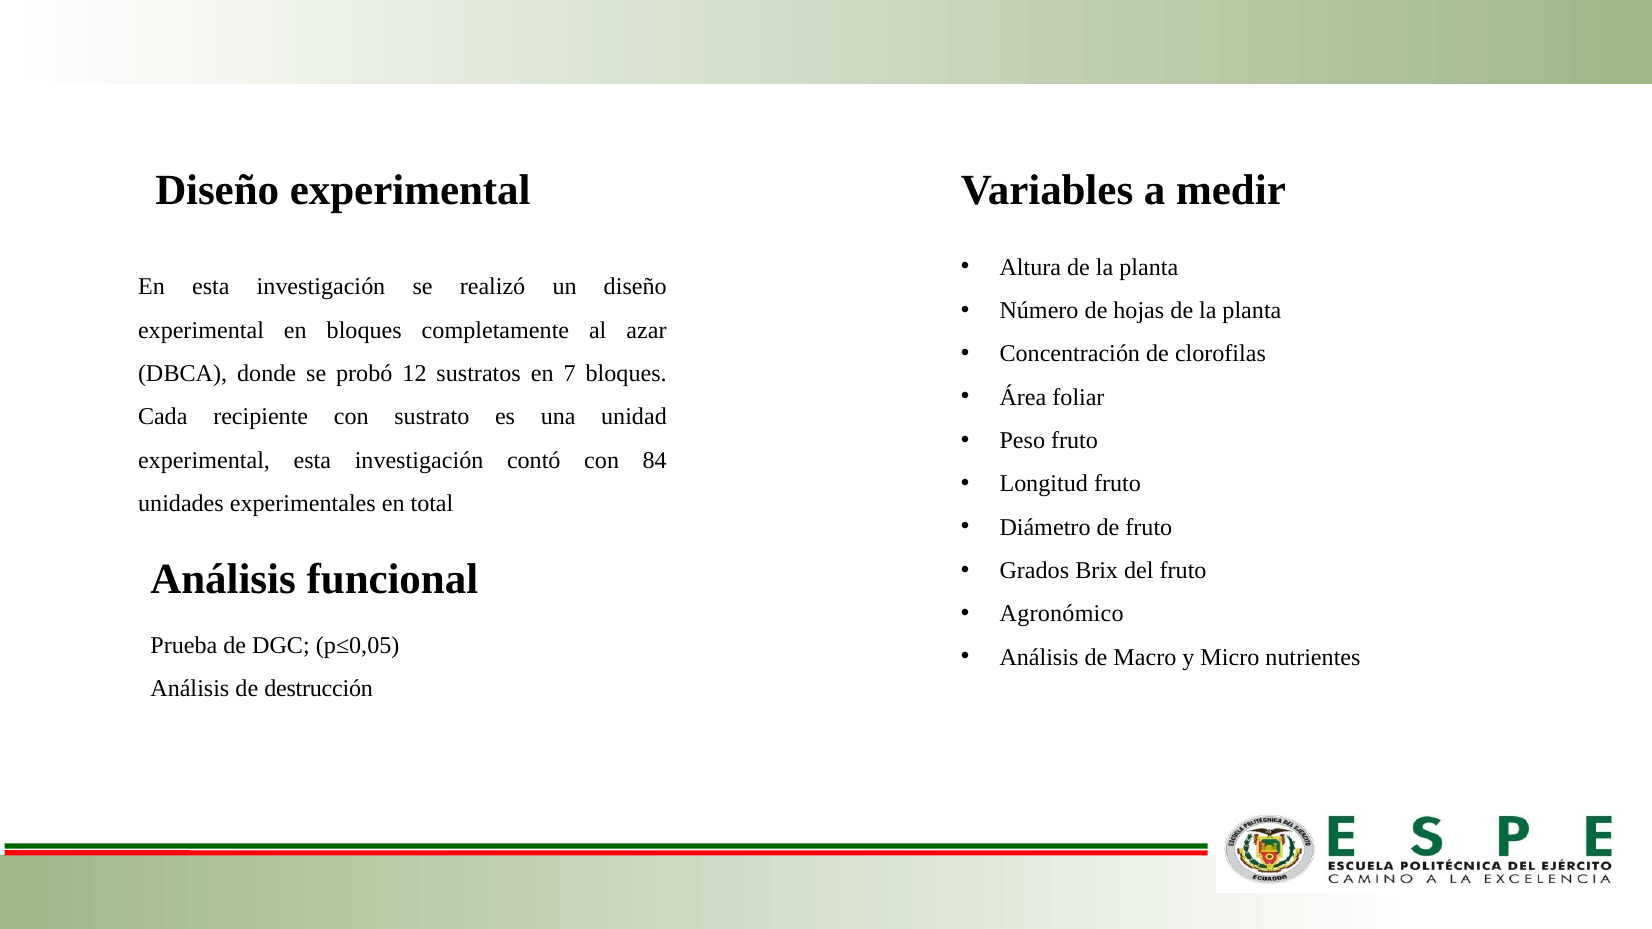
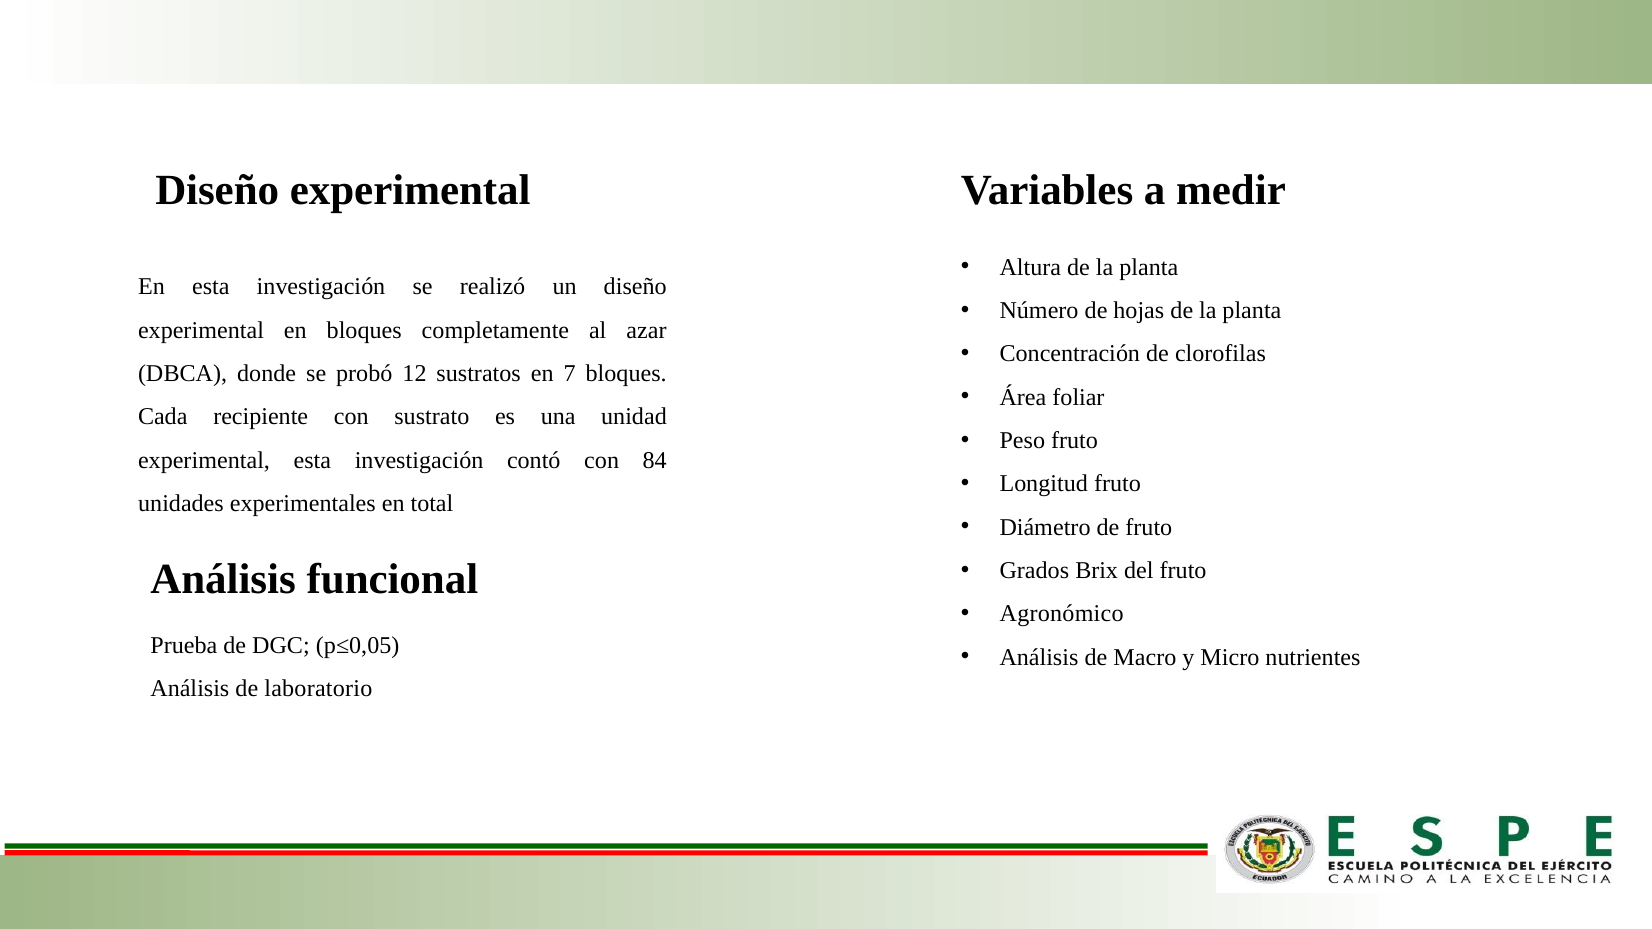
destrucción: destrucción -> laboratorio (318, 689)
